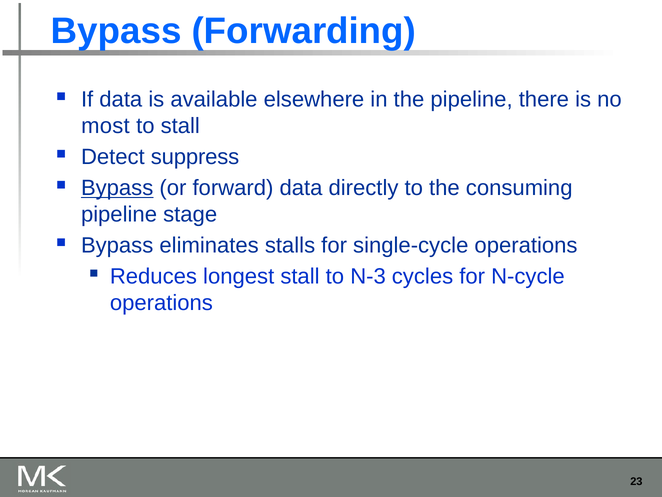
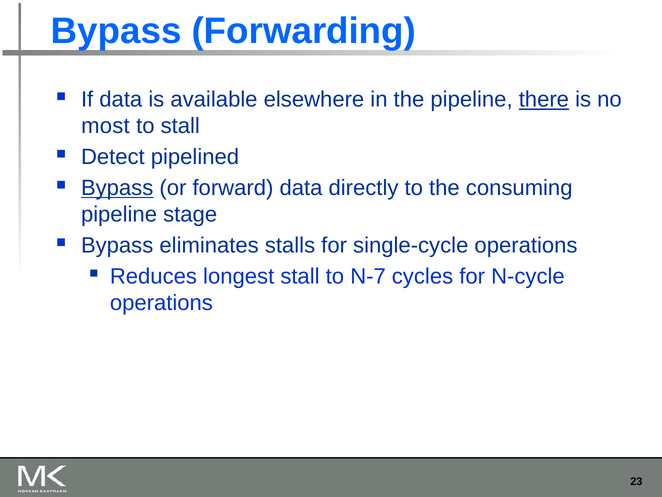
there underline: none -> present (544, 100)
suppress: suppress -> pipelined (195, 157)
N-3: N-3 -> N-7 (368, 276)
